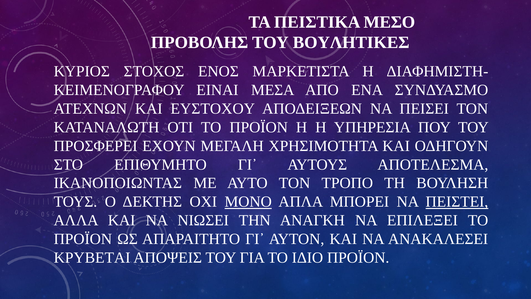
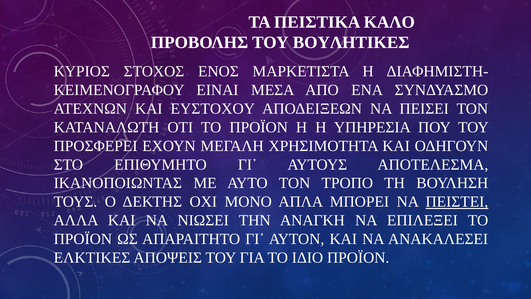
ΜΕΣΟ: ΜΕΣΟ -> ΚΑΛΟ (389, 22)
ΜΟΝΟ underline: present -> none (248, 202)
ΚΡΥΒΕΤΑΙ: ΚΡΥΒΕΤΑΙ -> ΕΛΚΤΙΚΕΣ (92, 257)
